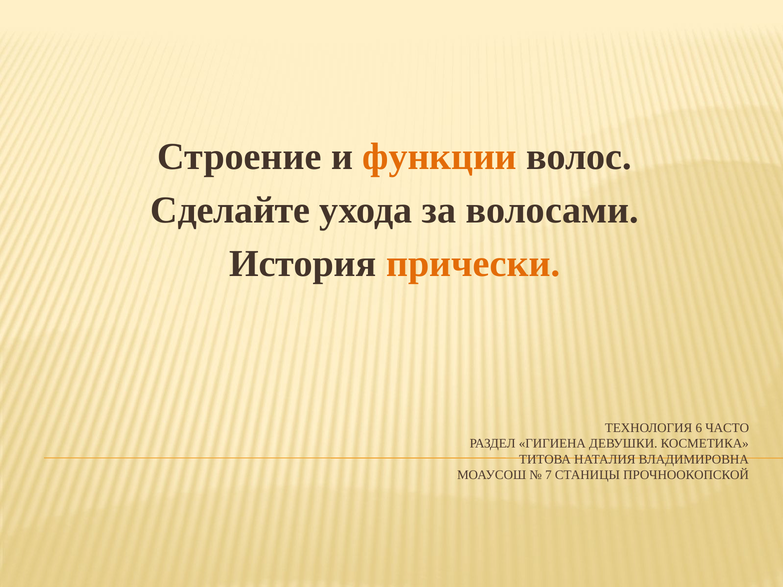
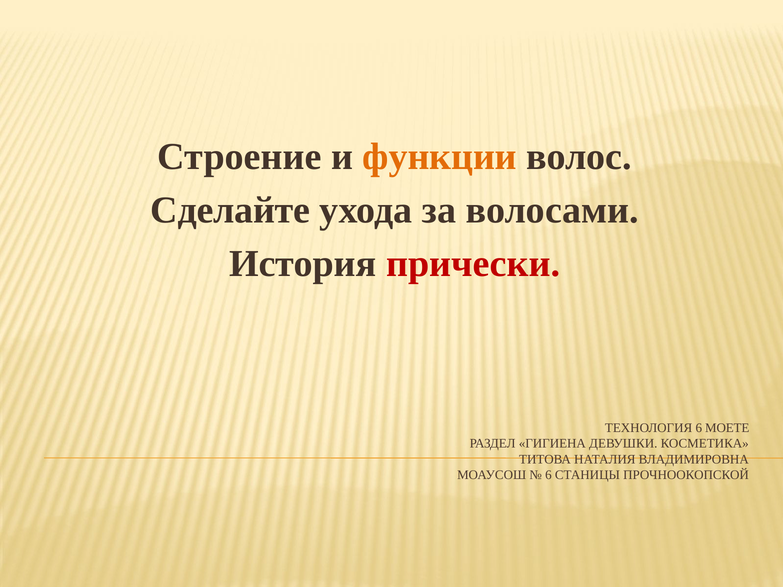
прически colour: orange -> red (473, 264)
ЧАСТО: ЧАСТО -> МОЕТЕ (727, 428)
7: 7 -> 6 (548, 475)
